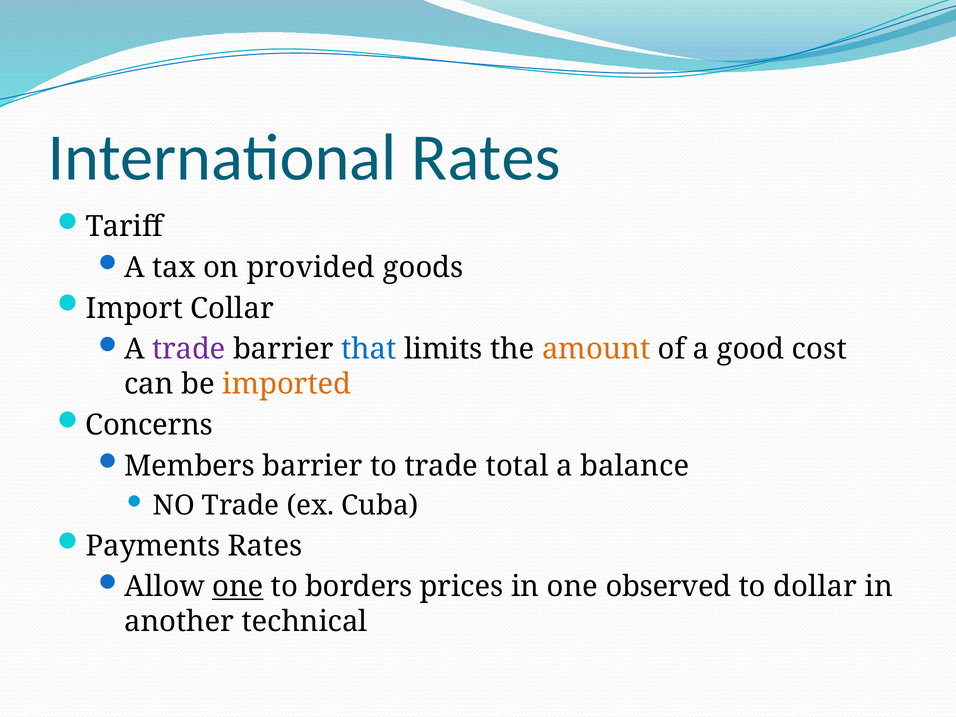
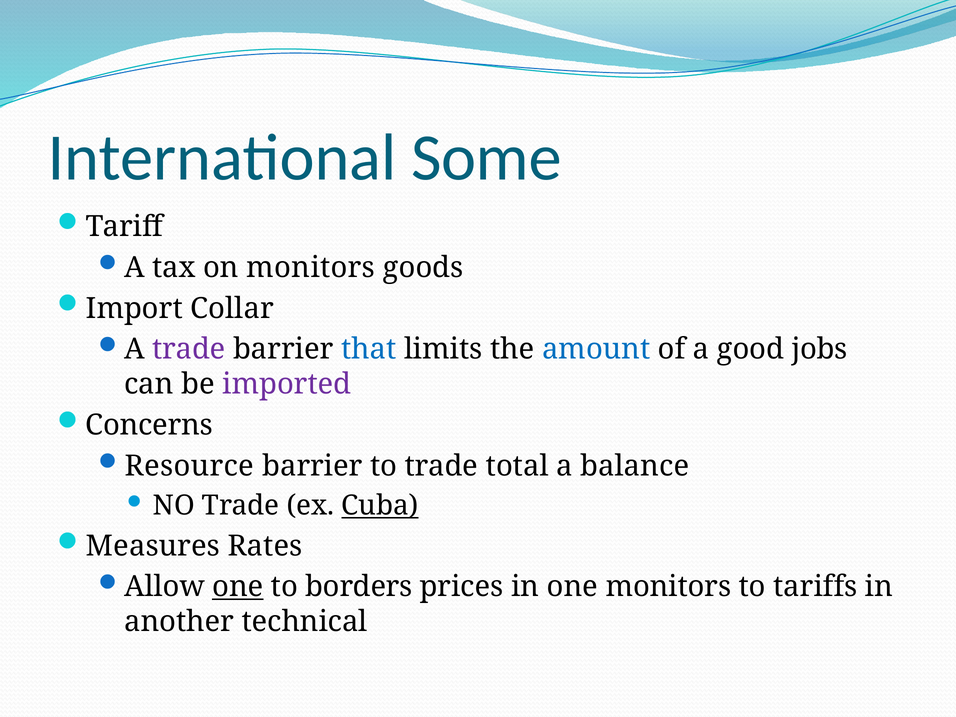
International Rates: Rates -> Some (486, 158)
on provided: provided -> monitors (311, 267)
amount colour: orange -> blue (596, 349)
cost: cost -> jobs (820, 349)
imported colour: orange -> purple (287, 384)
Members: Members -> Resource (189, 466)
Cuba underline: none -> present (380, 506)
Payments: Payments -> Measures (153, 546)
one observed: observed -> monitors (668, 587)
dollar: dollar -> tariffs (815, 587)
